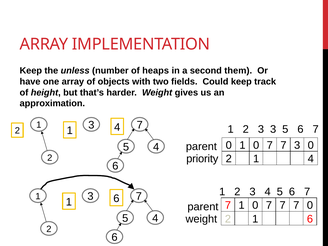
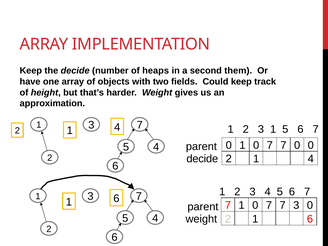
the unless: unless -> decide (75, 71)
3: 3 -> 1 (273, 129)
7 3: 3 -> 0 (297, 145)
priority: priority -> decide (202, 159)
7 7 7: 7 -> 3 (296, 205)
